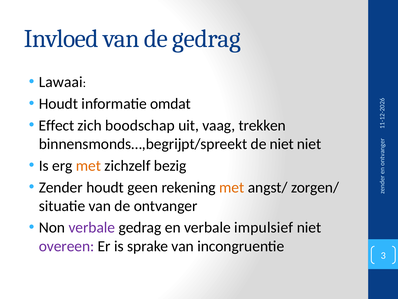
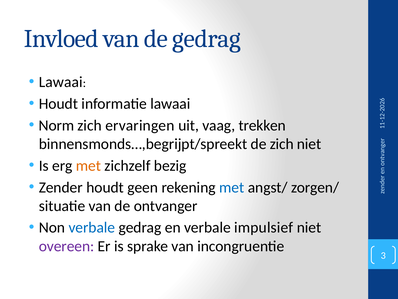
informatie omdat: omdat -> lawaai (170, 104)
Effect: Effect -> Norm (56, 125)
boodschap: boodschap -> ervaringen (140, 125)
de niet: niet -> zich (282, 144)
met colour: orange -> blue (232, 187)
verbale colour: purple -> blue (92, 227)
